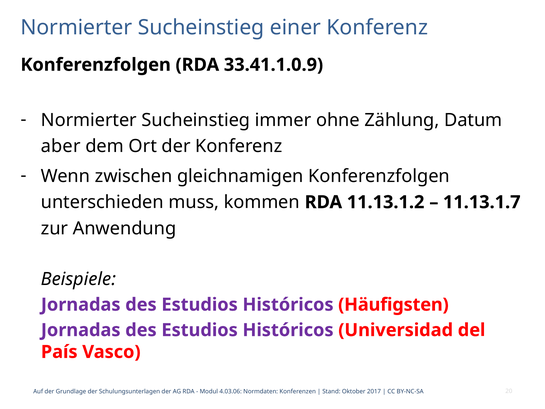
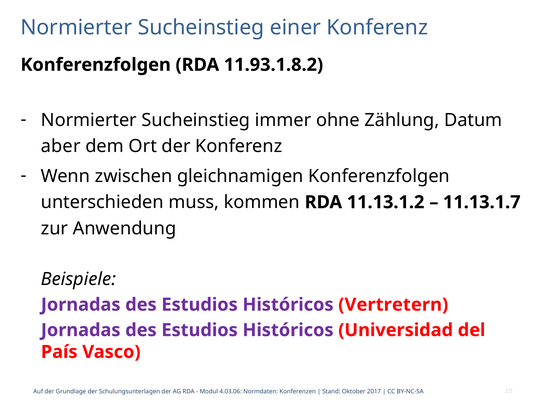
33.41.1.0.9: 33.41.1.0.9 -> 11.93.1.8.2 (274, 65)
Häufigsten: Häufigsten -> Vertretern (393, 305)
